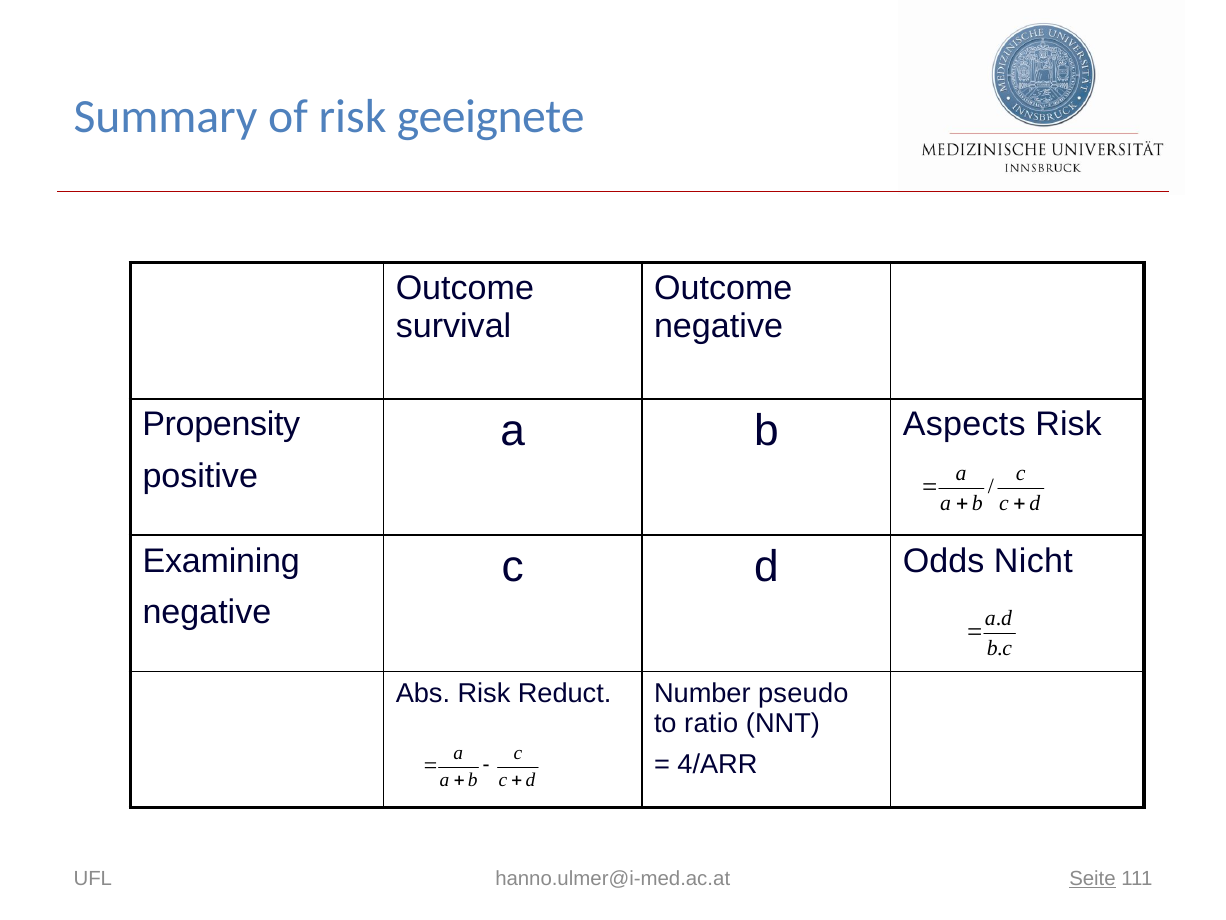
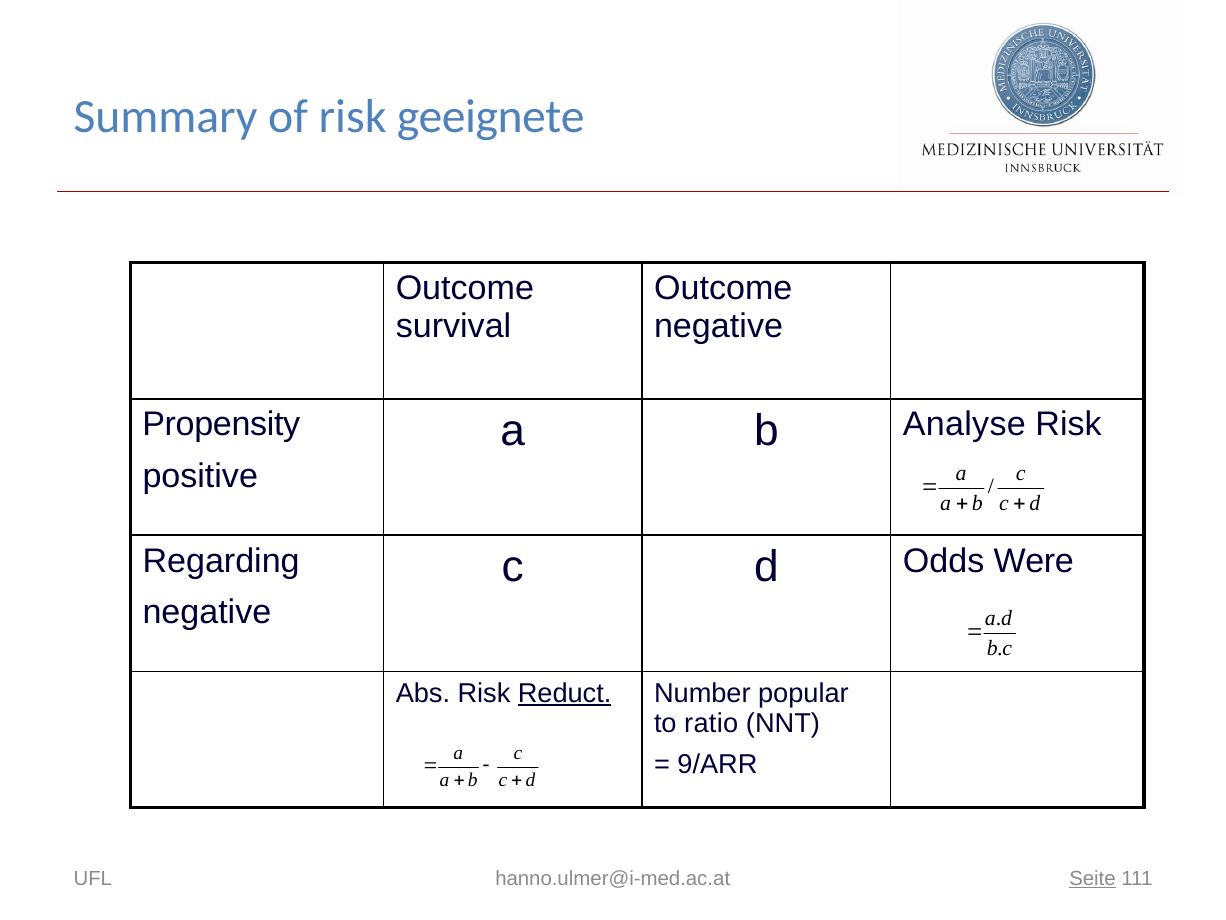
Aspects: Aspects -> Analyse (964, 424)
Examining: Examining -> Regarding (221, 561)
Nicht: Nicht -> Were (1034, 561)
Reduct underline: none -> present (565, 693)
pseudo: pseudo -> popular (803, 693)
4/ARR: 4/ARR -> 9/ARR (717, 764)
